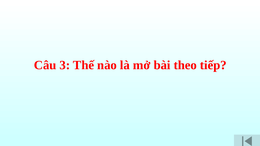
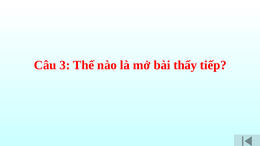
theo: theo -> thấy (185, 65)
